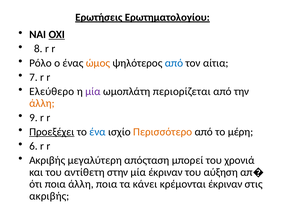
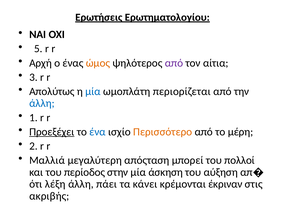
OXI underline: present -> none (57, 34)
8: 8 -> 5 (38, 49)
Ρόλο: Ρόλο -> Αρχή (40, 63)
από colour: blue -> purple (174, 63)
7: 7 -> 3 (33, 77)
Ελεύθερο: Ελεύθερο -> Απολύτως (52, 91)
μία colour: purple -> blue (93, 91)
άλλη colour: orange -> blue (42, 103)
9: 9 -> 1 (33, 117)
6: 6 -> 2 (33, 146)
Ακριβής: Ακριβής -> Μαλλιά (47, 160)
χρονιά: χρονιά -> πολλοί (240, 160)
αντίθετη: αντίθετη -> περίοδος (84, 172)
μία έκριναν: έκριναν -> άσκηση (166, 172)
ότι ποια: ποια -> λέξη (55, 184)
άλλη ποια: ποια -> πάει (107, 184)
